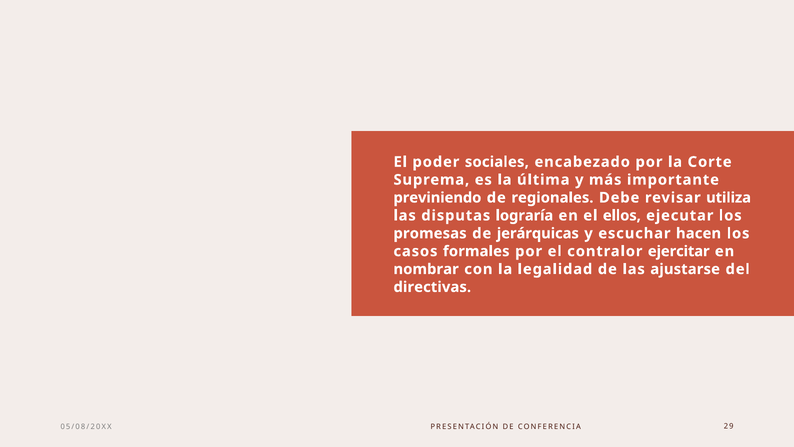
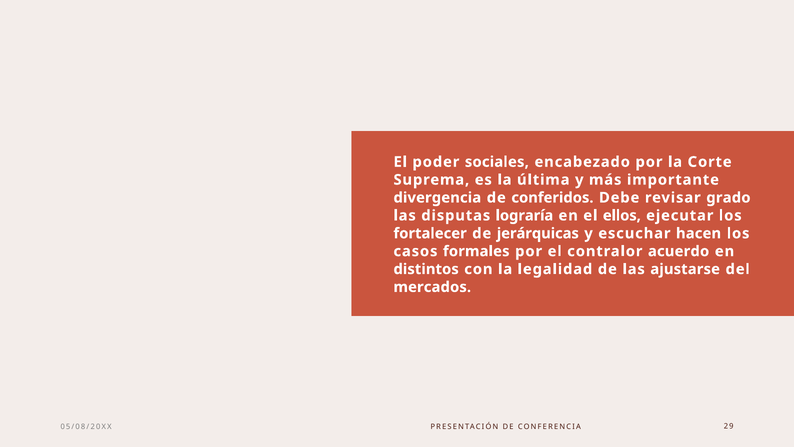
previniendo: previniendo -> divergencia (437, 198)
regionales: regionales -> conferidos (552, 198)
utiliza: utiliza -> grado (728, 198)
promesas: promesas -> fortalecer (430, 233)
ejercitar: ejercitar -> acuerdo (679, 251)
nombrar: nombrar -> distintos (426, 269)
directivas: directivas -> mercados (432, 287)
